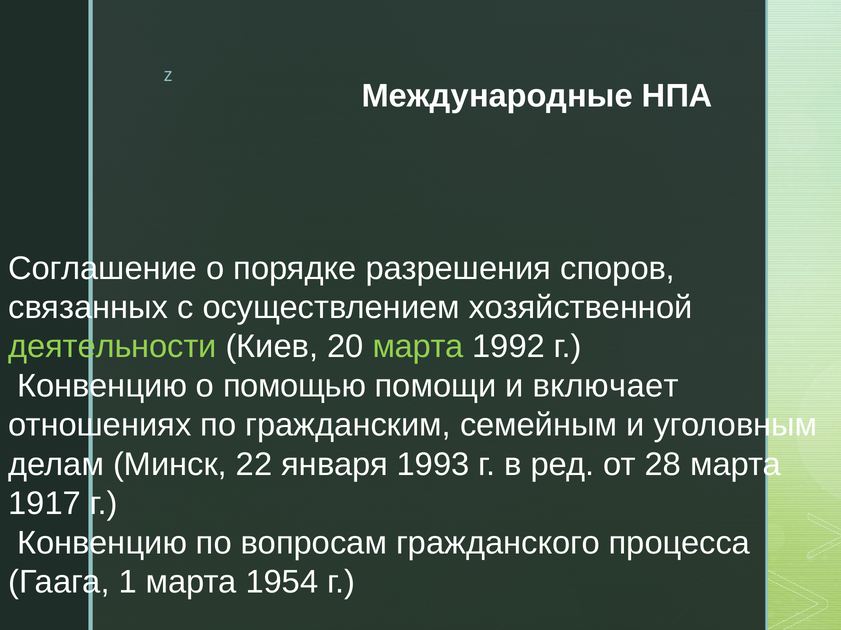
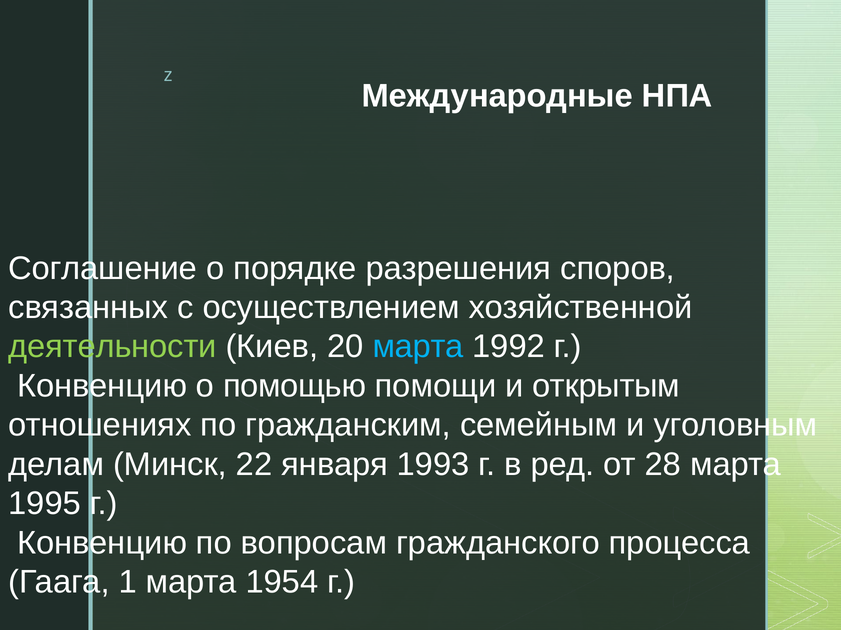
марта colour: light green -> light blue (418, 347)
включает: включает -> открытым (606, 386)
1917: 1917 -> 1995 (45, 504)
